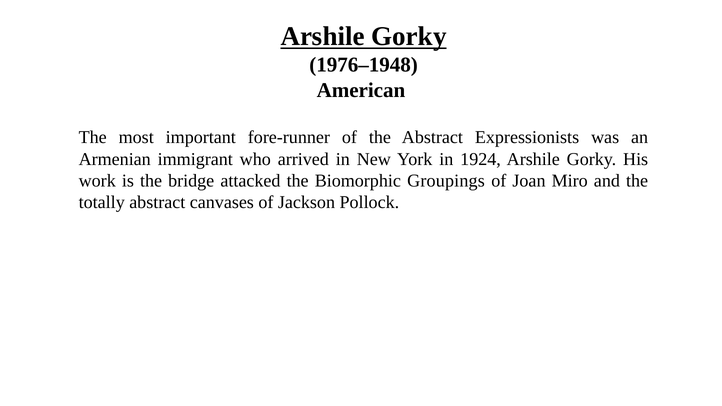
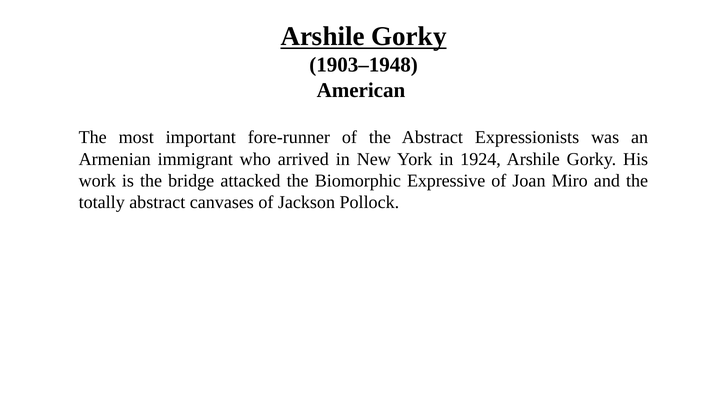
1976–1948: 1976–1948 -> 1903–1948 (364, 65)
Groupings: Groupings -> Expressive (446, 181)
